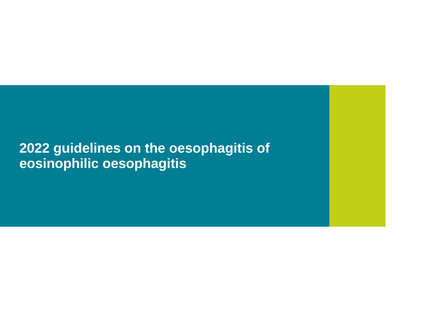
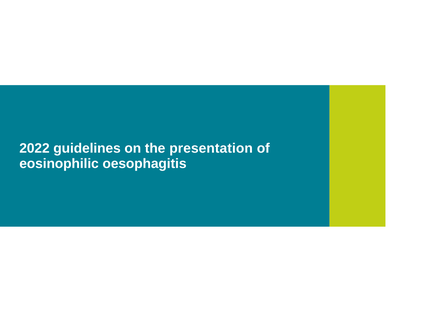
the oesophagitis: oesophagitis -> presentation (211, 149)
